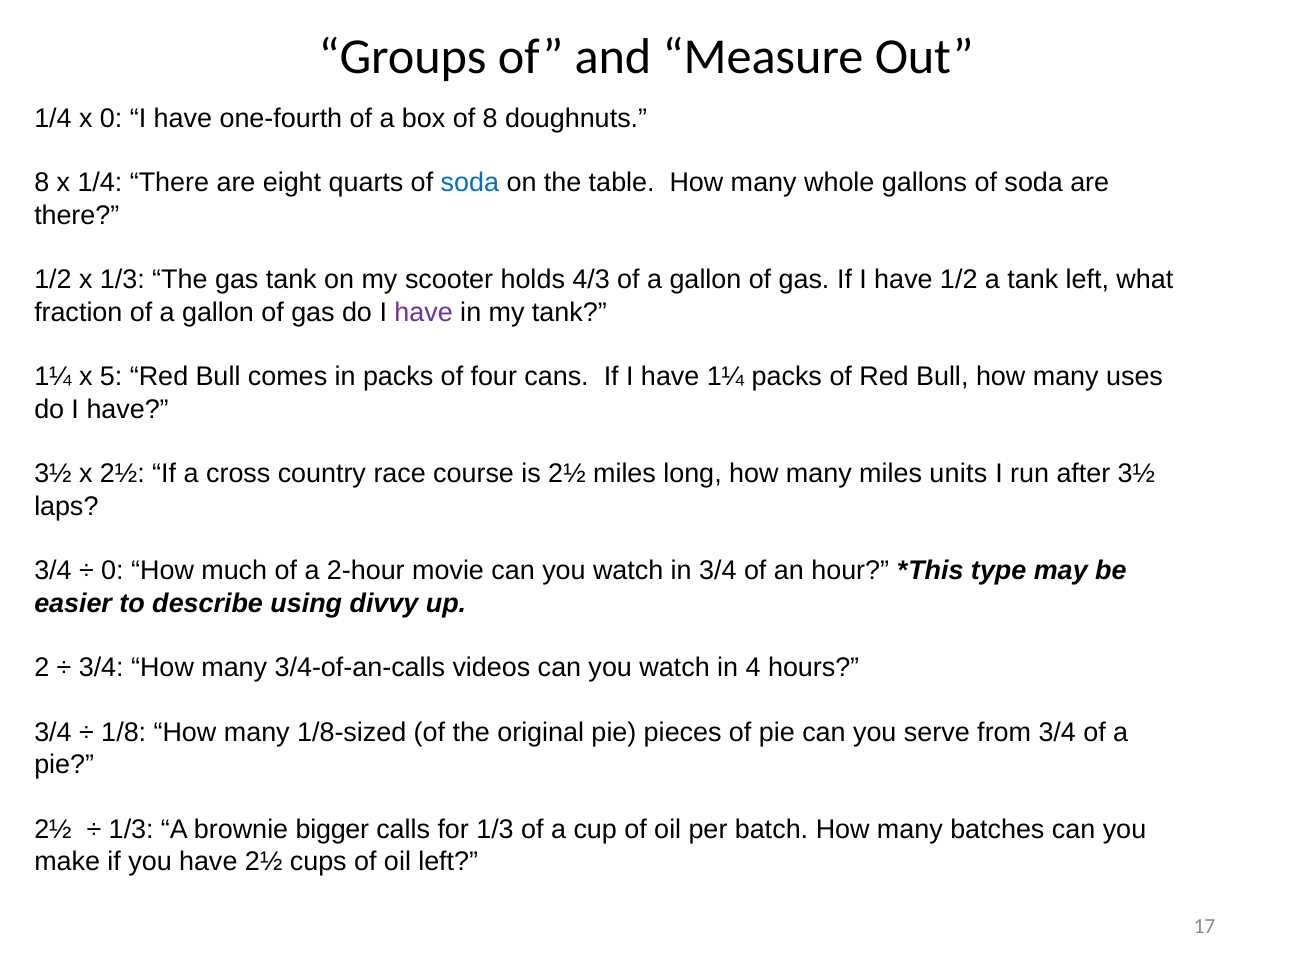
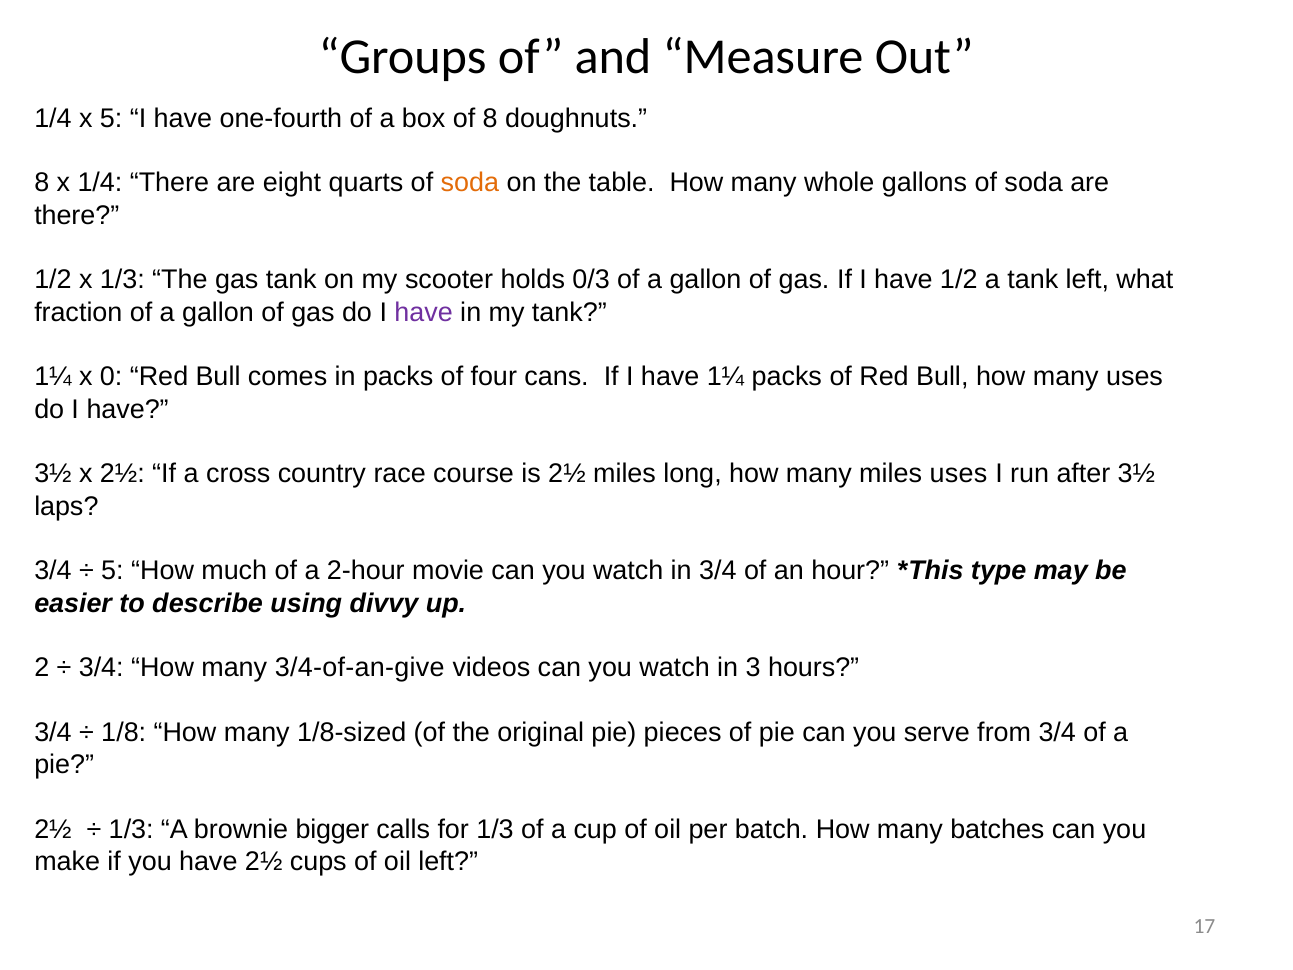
x 0: 0 -> 5 (111, 118)
soda colour: blue -> orange (470, 183)
4/3: 4/3 -> 0/3 (591, 280)
5: 5 -> 0 (111, 377)
miles units: units -> uses (958, 474)
0: 0 -> 5 (112, 571)
3/4-of-an-calls: 3/4-of-an-calls -> 3/4-of-an-give (360, 668)
4: 4 -> 3 (753, 668)
